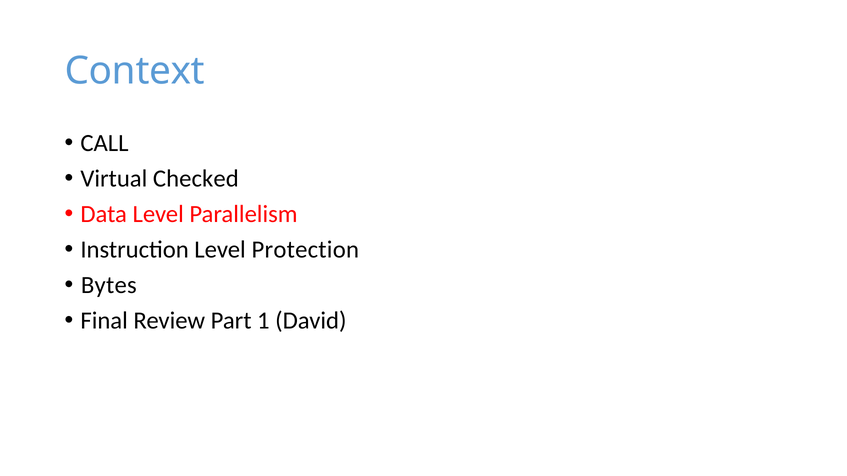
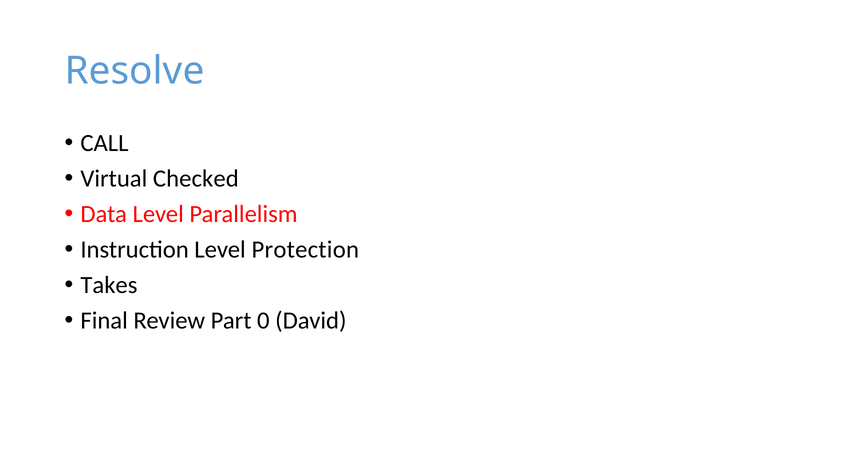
Context: Context -> Resolve (135, 71)
Bytes: Bytes -> Takes (109, 285)
1: 1 -> 0 (263, 321)
